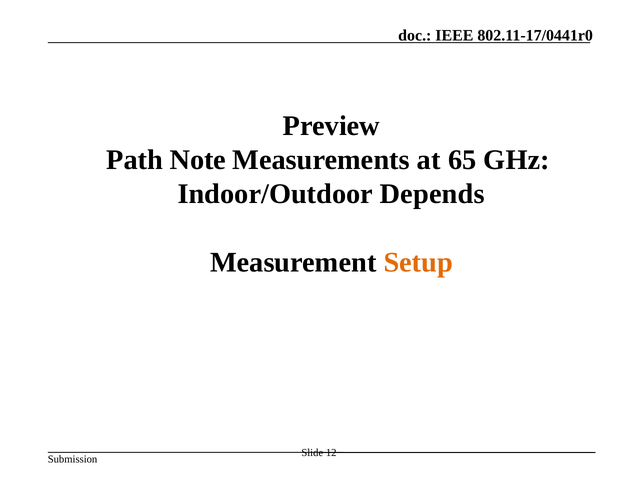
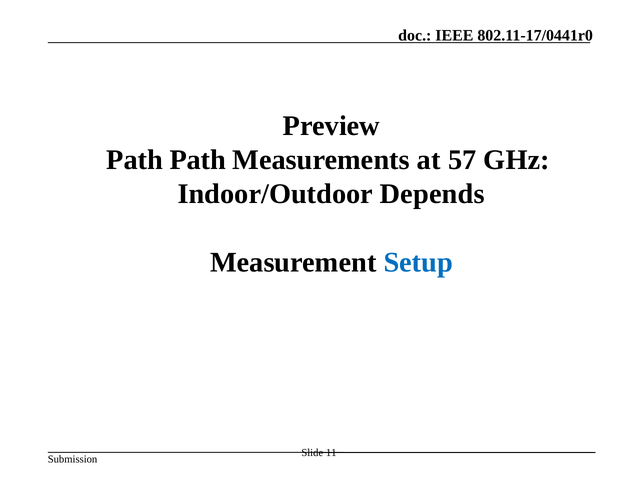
Path Note: Note -> Path (198, 160)
65: 65 -> 57 (462, 160)
Setup colour: orange -> blue (418, 262)
12: 12 -> 11 (331, 452)
